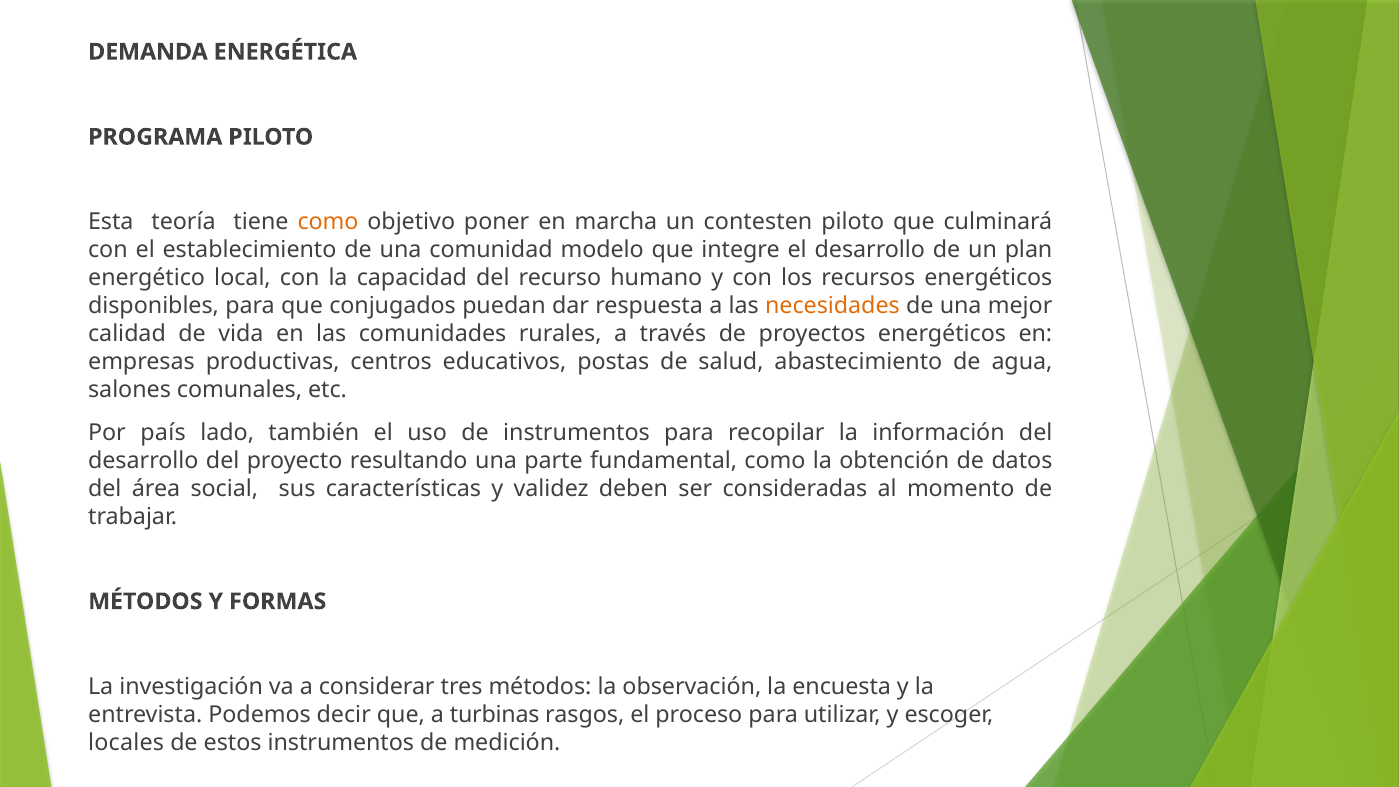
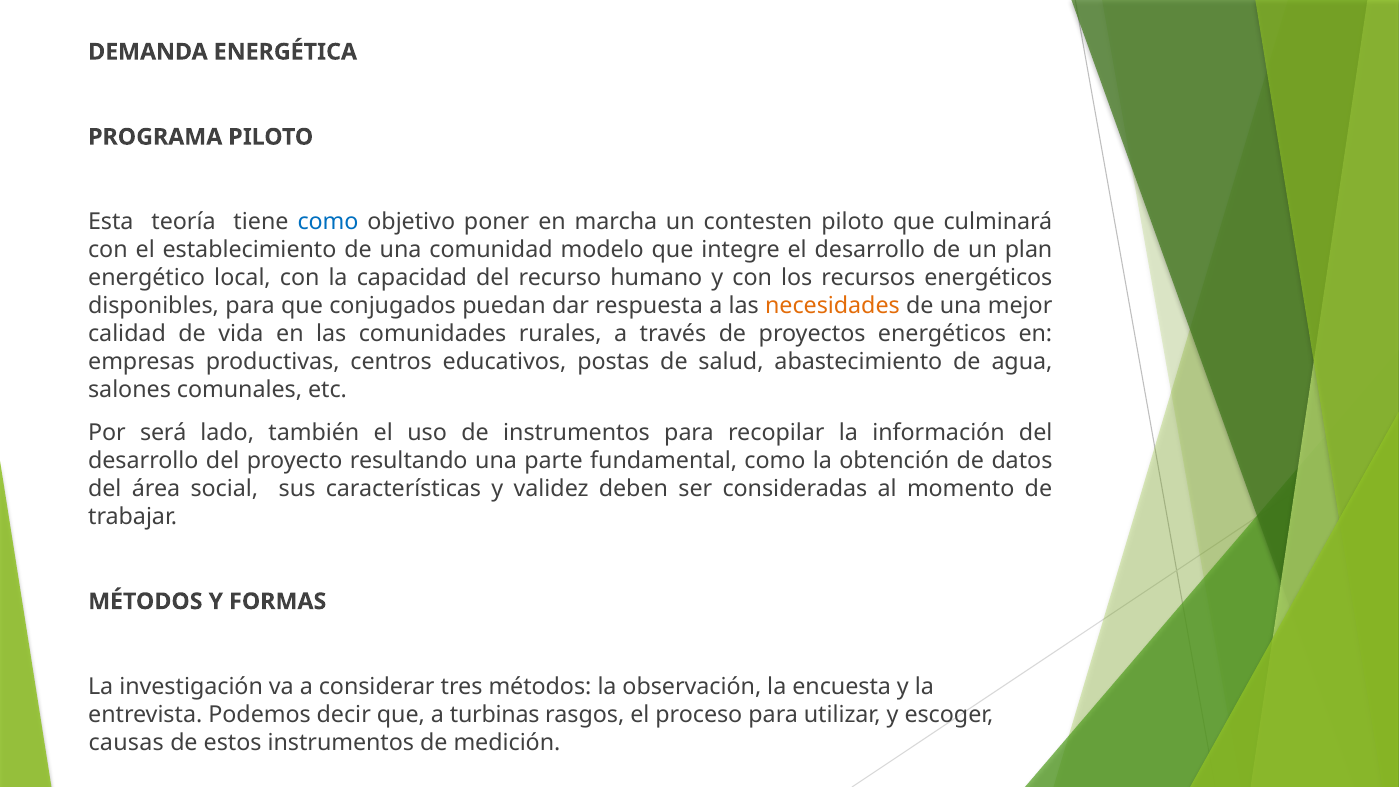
como colour: orange -> blue (328, 222)
país: país -> será (163, 432)
locales: locales -> causas (126, 742)
